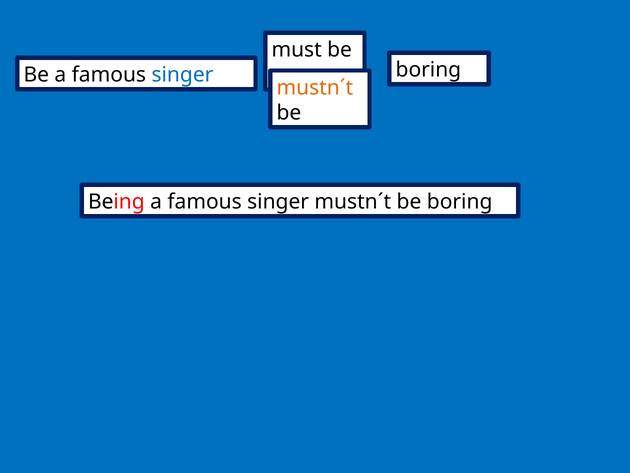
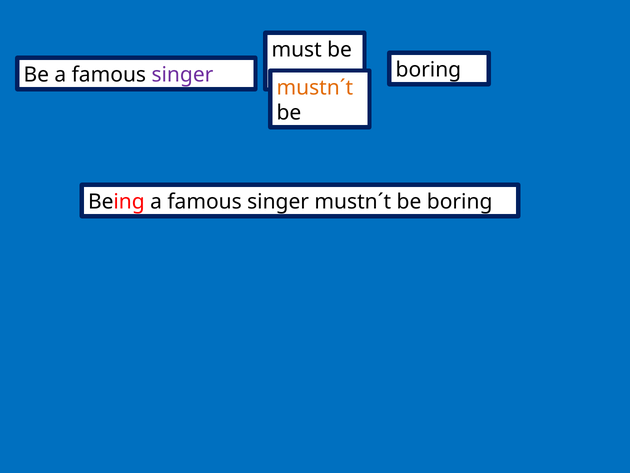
singer colour: blue -> purple (182, 75)
